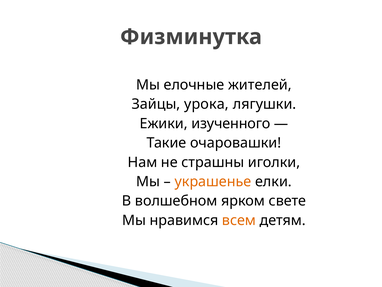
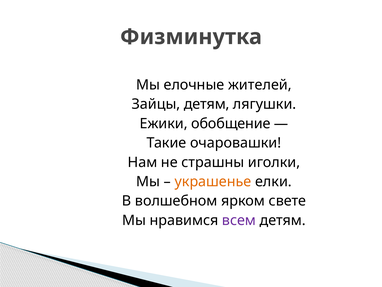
Зайцы урока: урока -> детям (207, 104)
изученного: изученного -> обобщение (231, 123)
всем colour: orange -> purple (239, 220)
